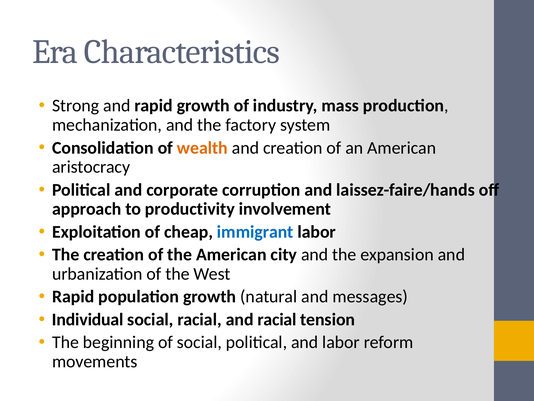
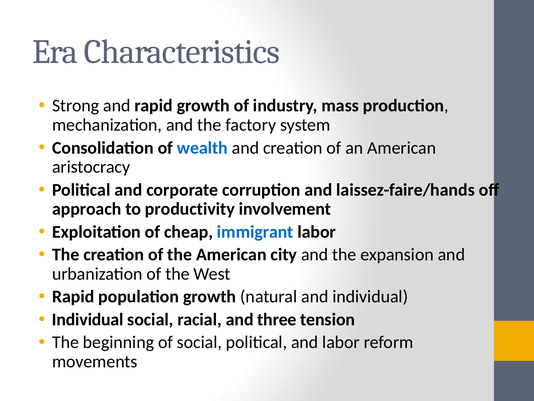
wealth colour: orange -> blue (202, 148)
and messages: messages -> individual (370, 296)
and racial: racial -> three (277, 319)
